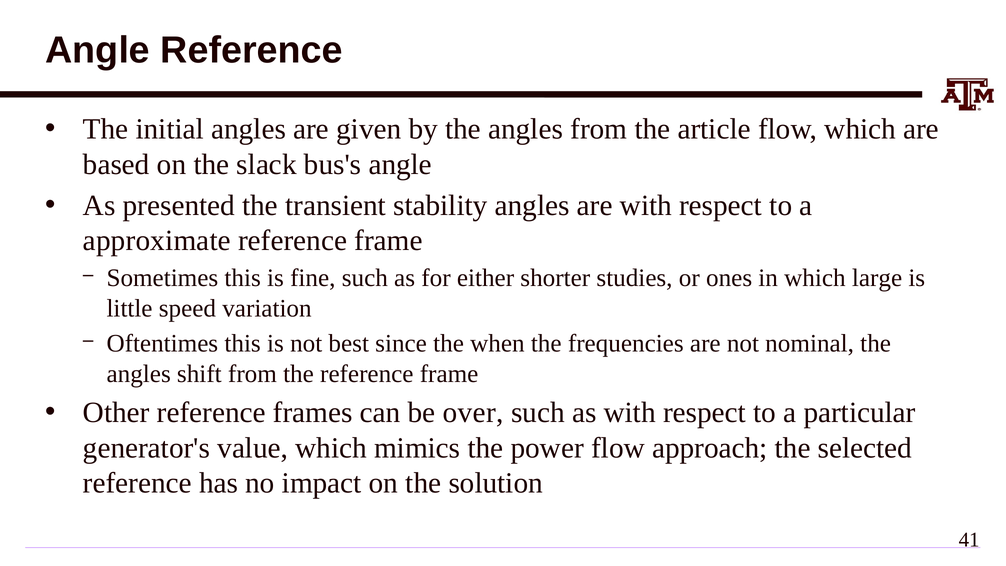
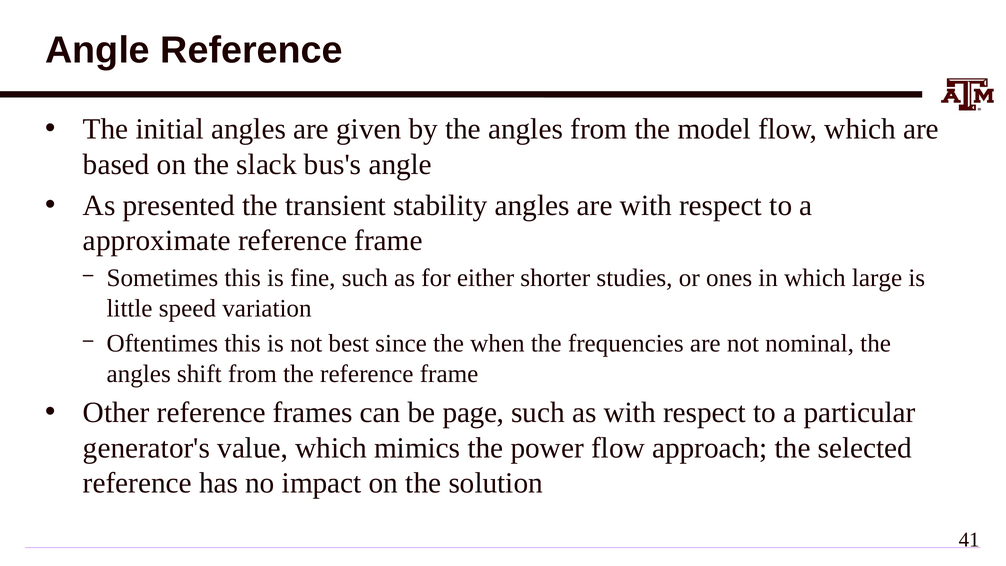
article: article -> model (714, 129)
over: over -> page (473, 413)
